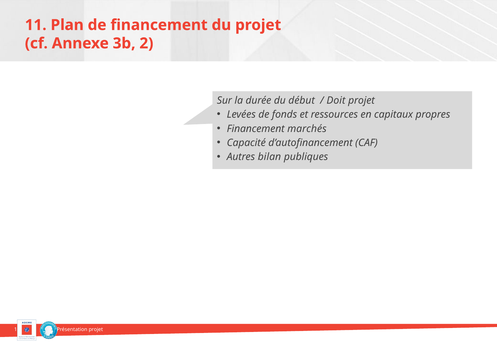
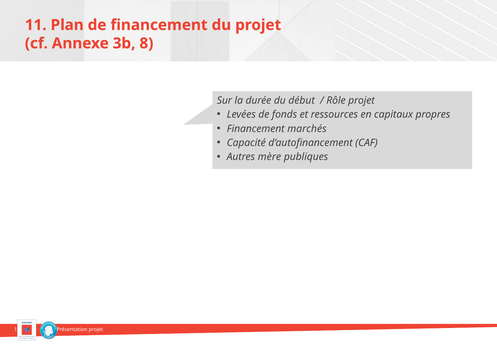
2: 2 -> 8 (146, 43)
Doit: Doit -> Rôle (336, 100)
bilan: bilan -> mère (269, 157)
